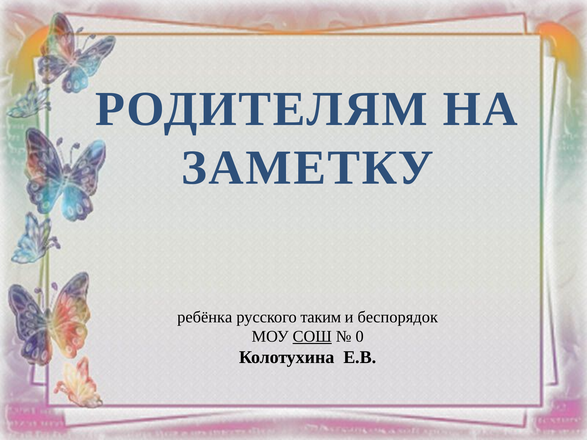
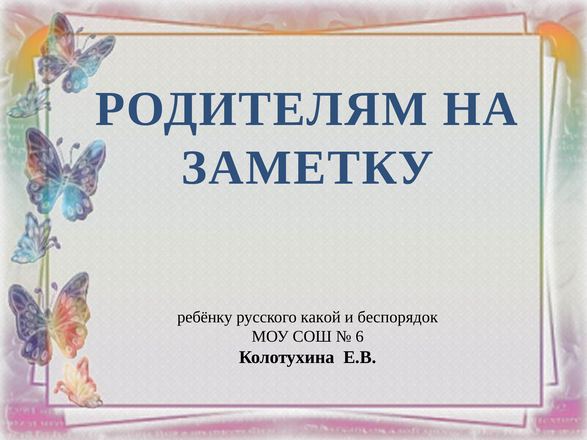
ребёнка: ребёнка -> ребёнку (205, 317)
таким: таким -> какой (321, 317)
СОШ underline: present -> none (312, 337)
0: 0 -> 6 (360, 337)
